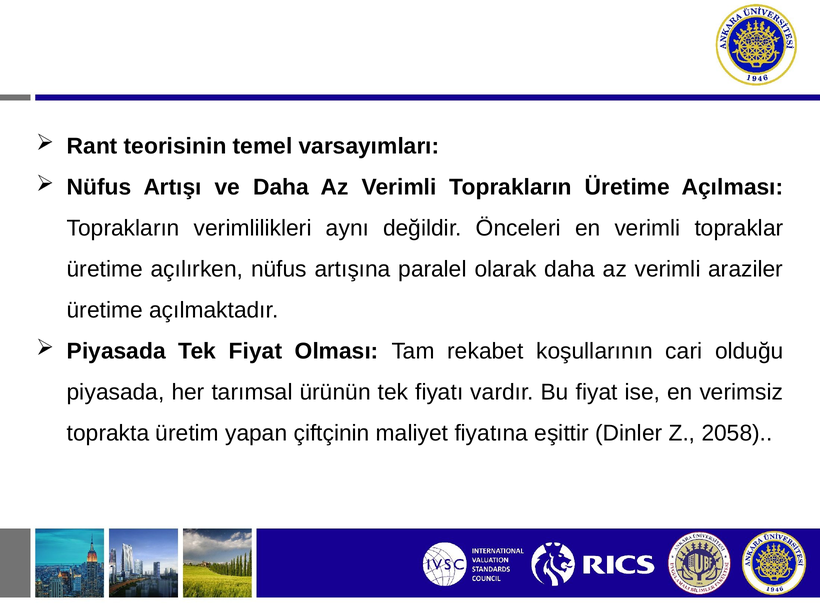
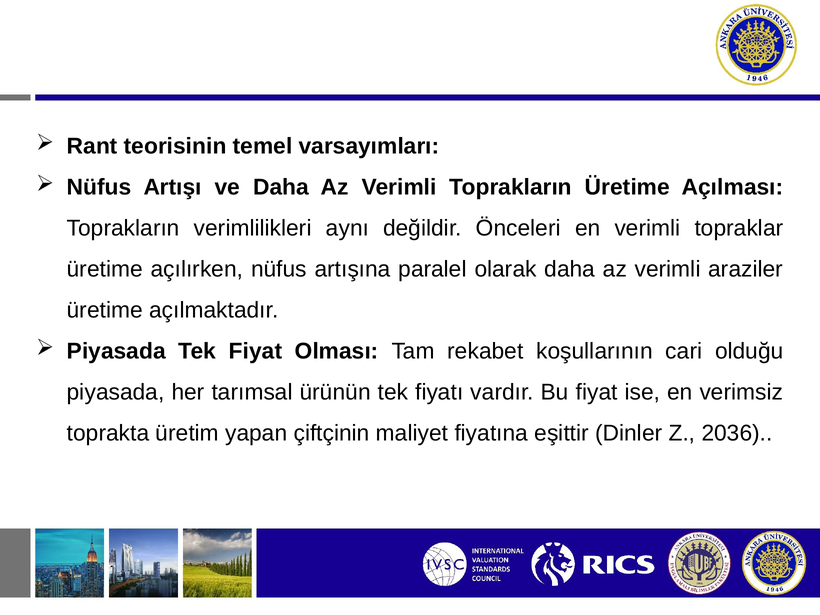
2058: 2058 -> 2036 (737, 433)
